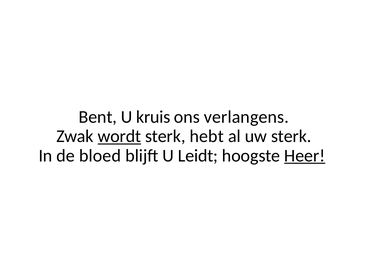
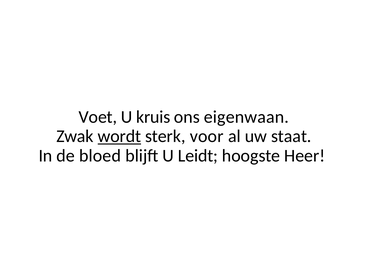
Bent: Bent -> Voet (98, 117)
verlangens: verlangens -> eigenwaan (246, 117)
hebt: hebt -> voor (207, 136)
uw sterk: sterk -> staat (291, 136)
Heer underline: present -> none (305, 156)
